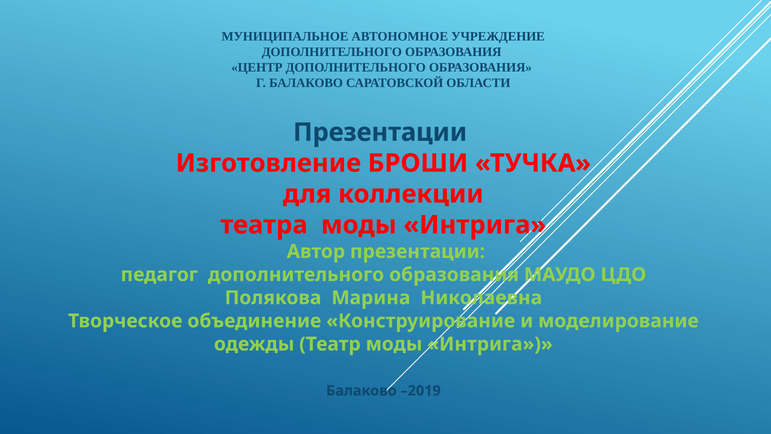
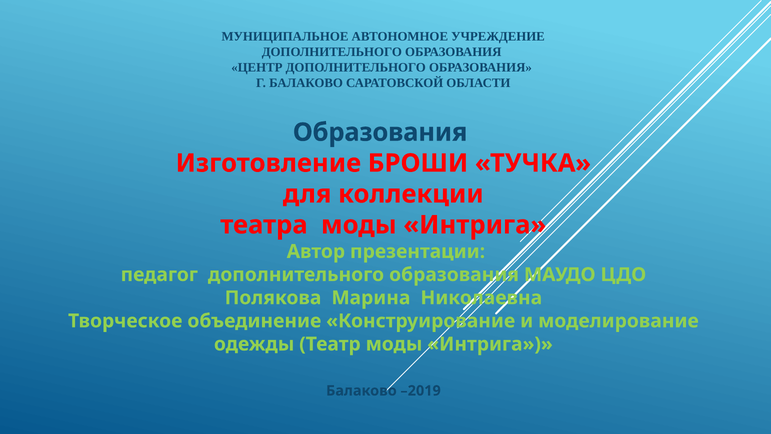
Презентации: Презентации -> Образования (380, 132)
